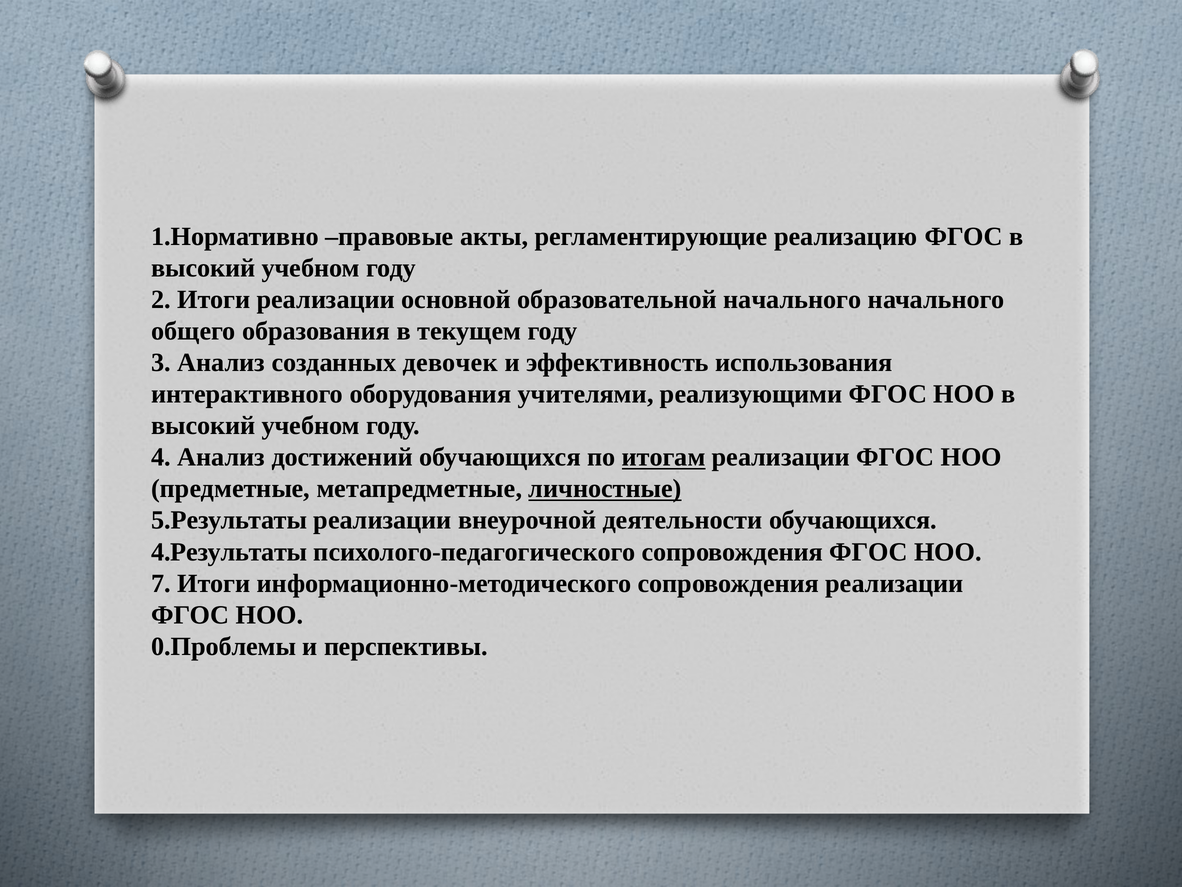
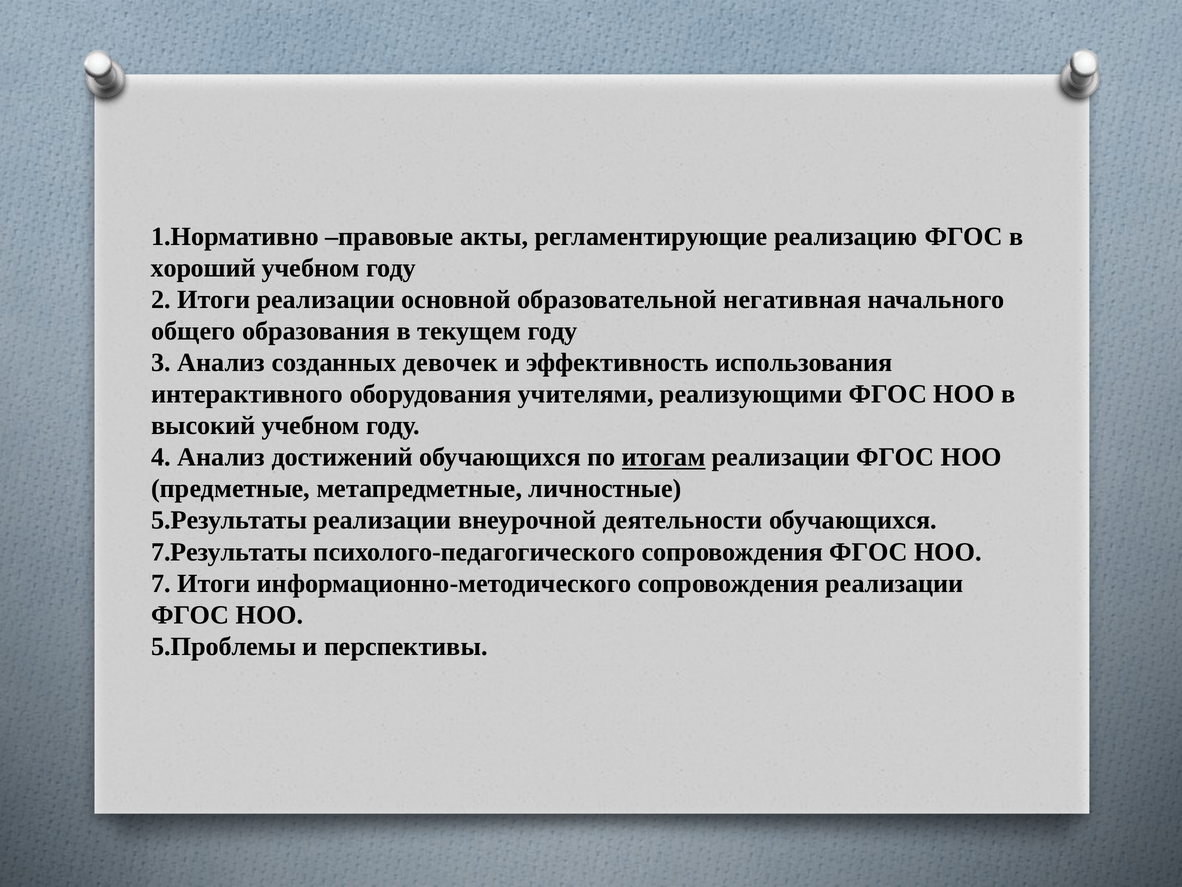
высокий: высокий -> хороший (203, 268)
образовательной начального: начального -> негативная (792, 299)
личностные underline: present -> none (605, 489)
4.Результаты: 4.Результаты -> 7.Результаты (229, 552)
0.Проблемы: 0.Проблемы -> 5.Проблемы (224, 646)
